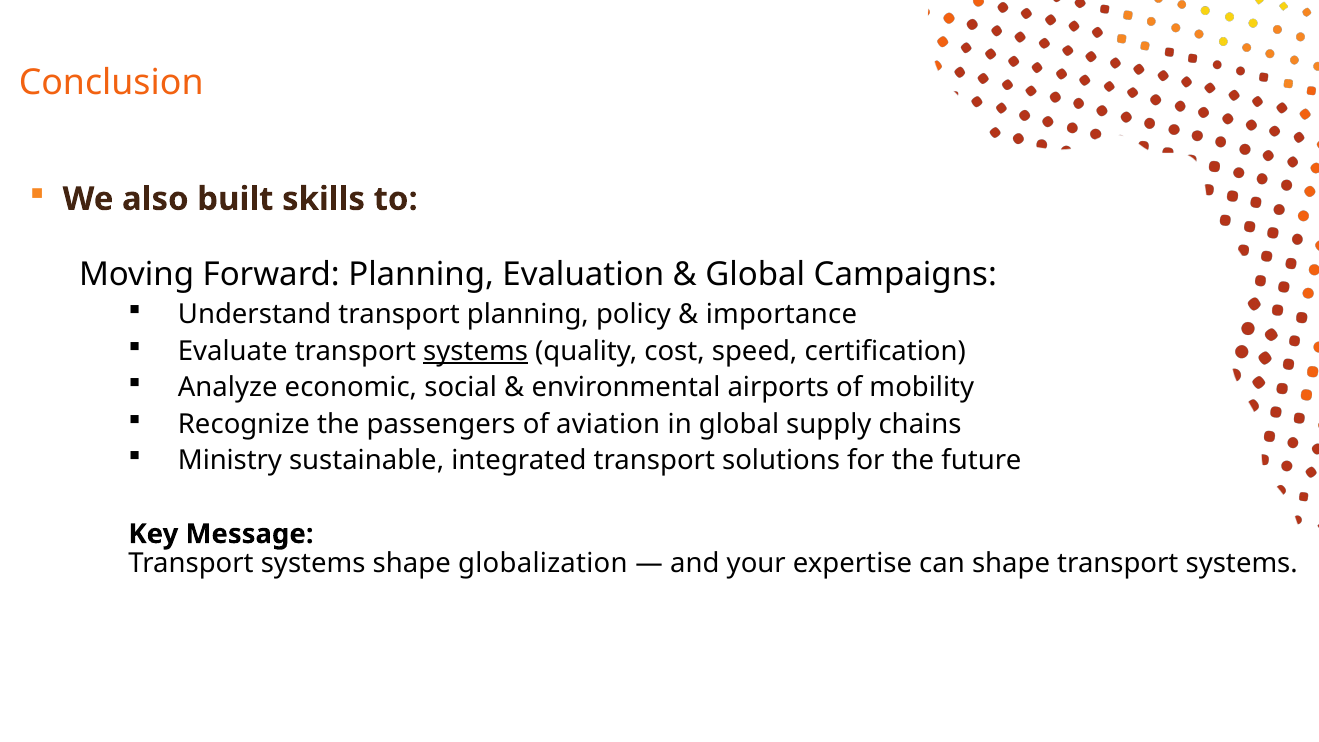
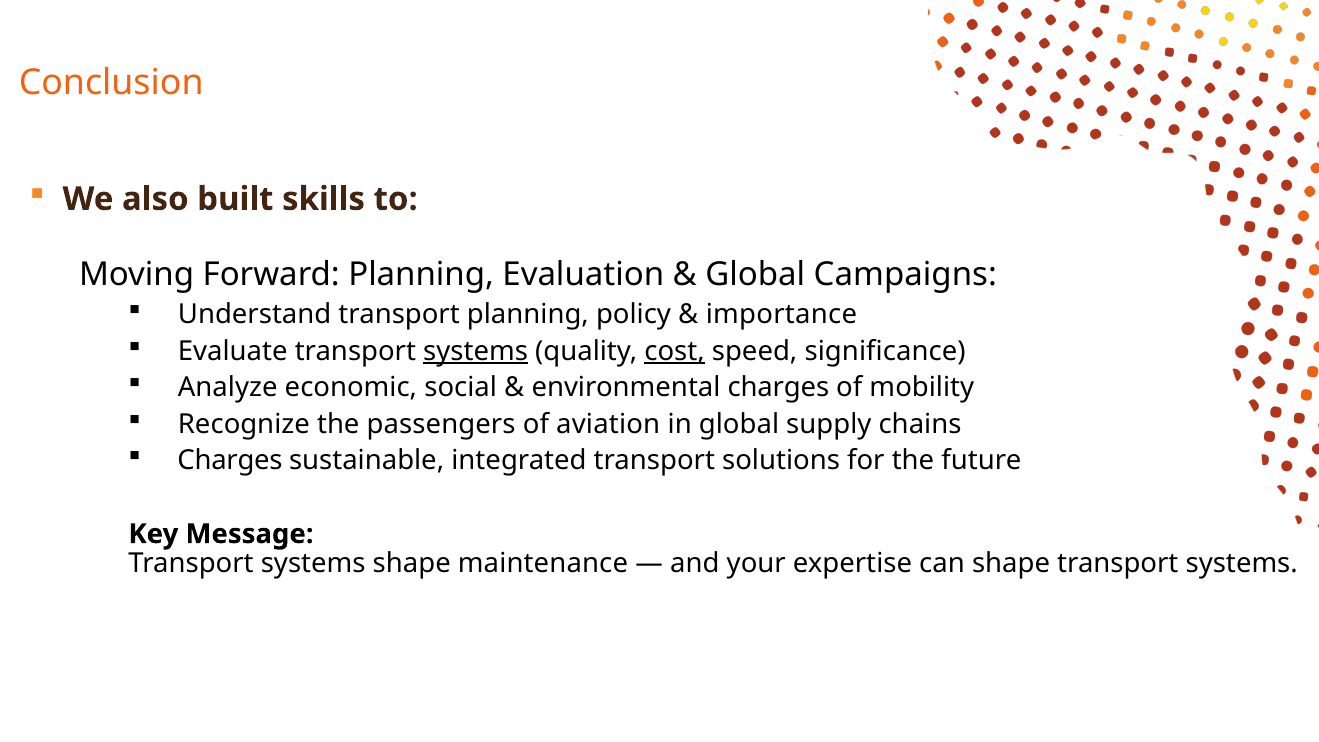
cost underline: none -> present (675, 351)
certification: certification -> significance (885, 351)
environmental airports: airports -> charges (778, 388)
Ministry: Ministry -> Charges (230, 461)
globalization: globalization -> maintenance (543, 564)
